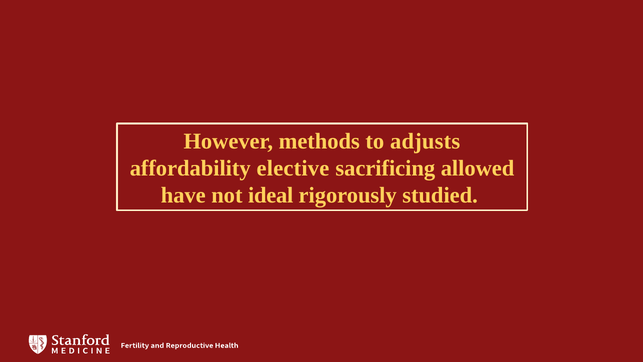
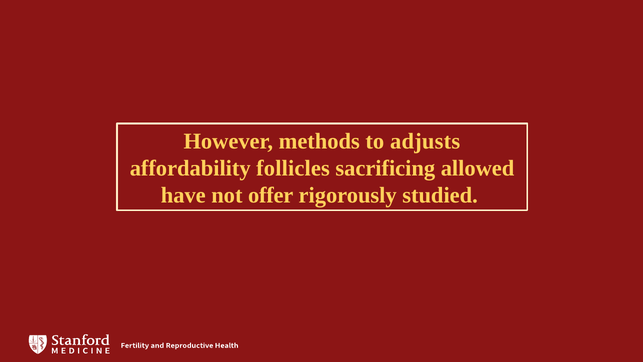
elective: elective -> follicles (293, 168)
ideal: ideal -> offer (271, 195)
